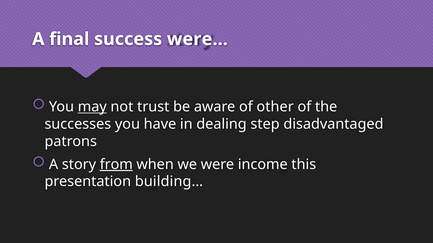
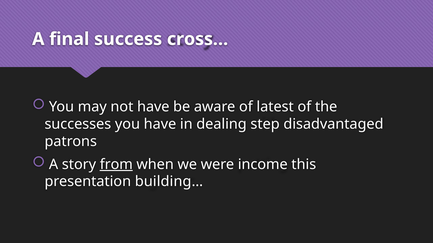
were…: were… -> cross… (198, 39)
may underline: present -> none (92, 107)
not trust: trust -> have (153, 107)
other: other -> latest (275, 107)
